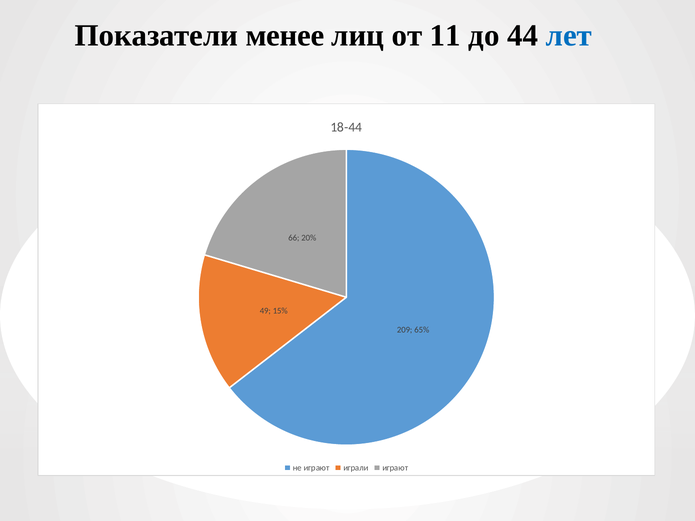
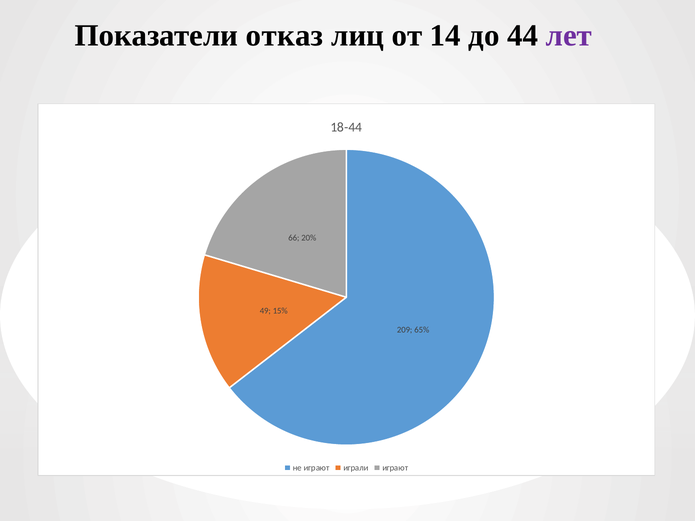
менее: менее -> отказ (285, 36)
11: 11 -> 14 (445, 36)
лет colour: blue -> purple (569, 36)
